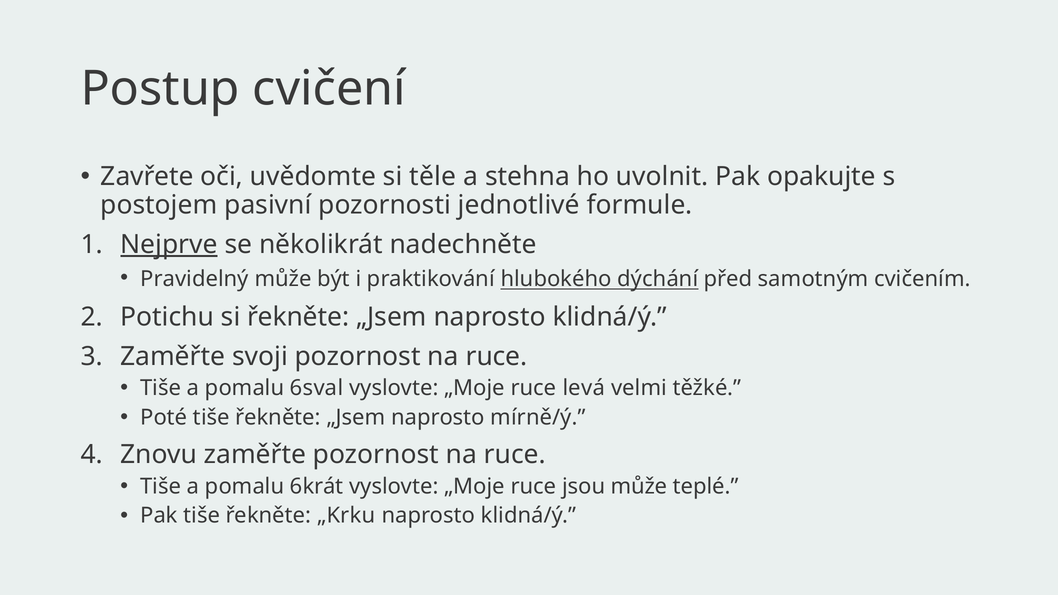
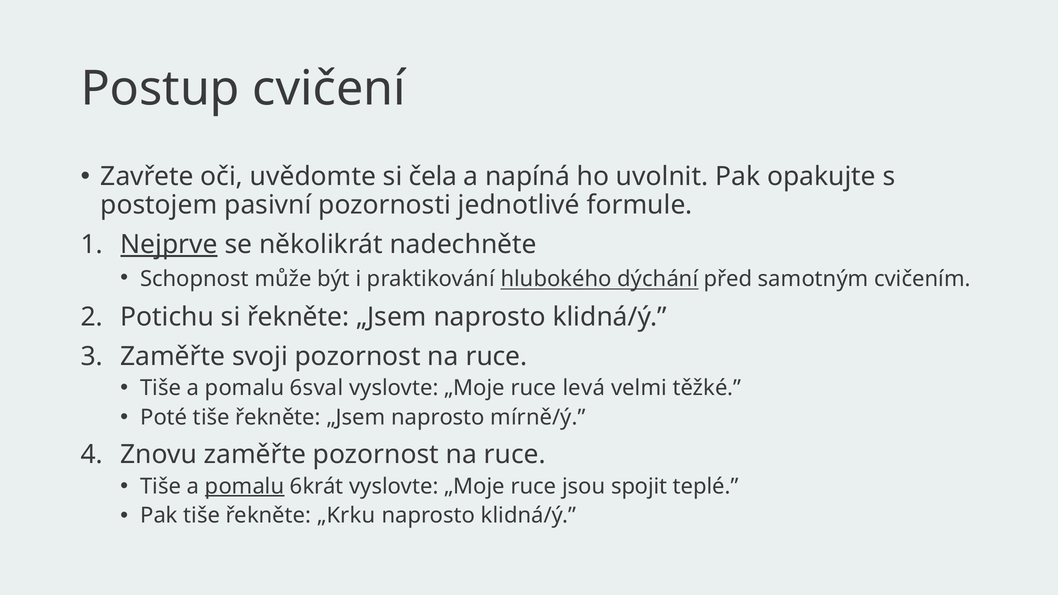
těle: těle -> čela (433, 177)
stehna: stehna -> napíná (528, 177)
Pravidelný: Pravidelný -> Schopnost (194, 279)
pomalu underline: none -> present (245, 486)
jsou může: může -> spojit (639, 486)
